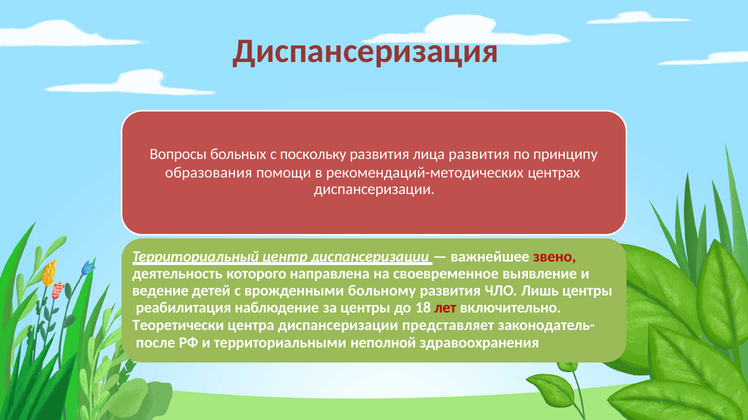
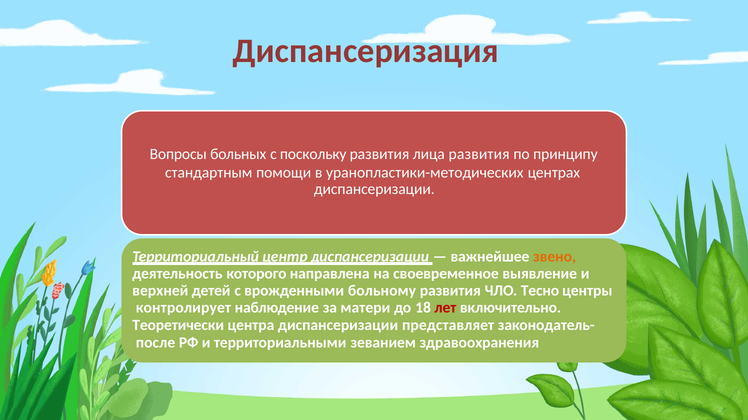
образования: образования -> стандартным (209, 173)
рекомендаций-методических: рекомендаций-методических -> уранопластики-методических (425, 173)
звено colour: red -> orange (555, 257)
ведение: ведение -> верхней (160, 291)
Лишь: Лишь -> Тесно (540, 291)
реабилитация: реабилитация -> контролирует (183, 308)
за центры: центры -> матери (365, 308)
неполной: неполной -> зеванием (383, 343)
